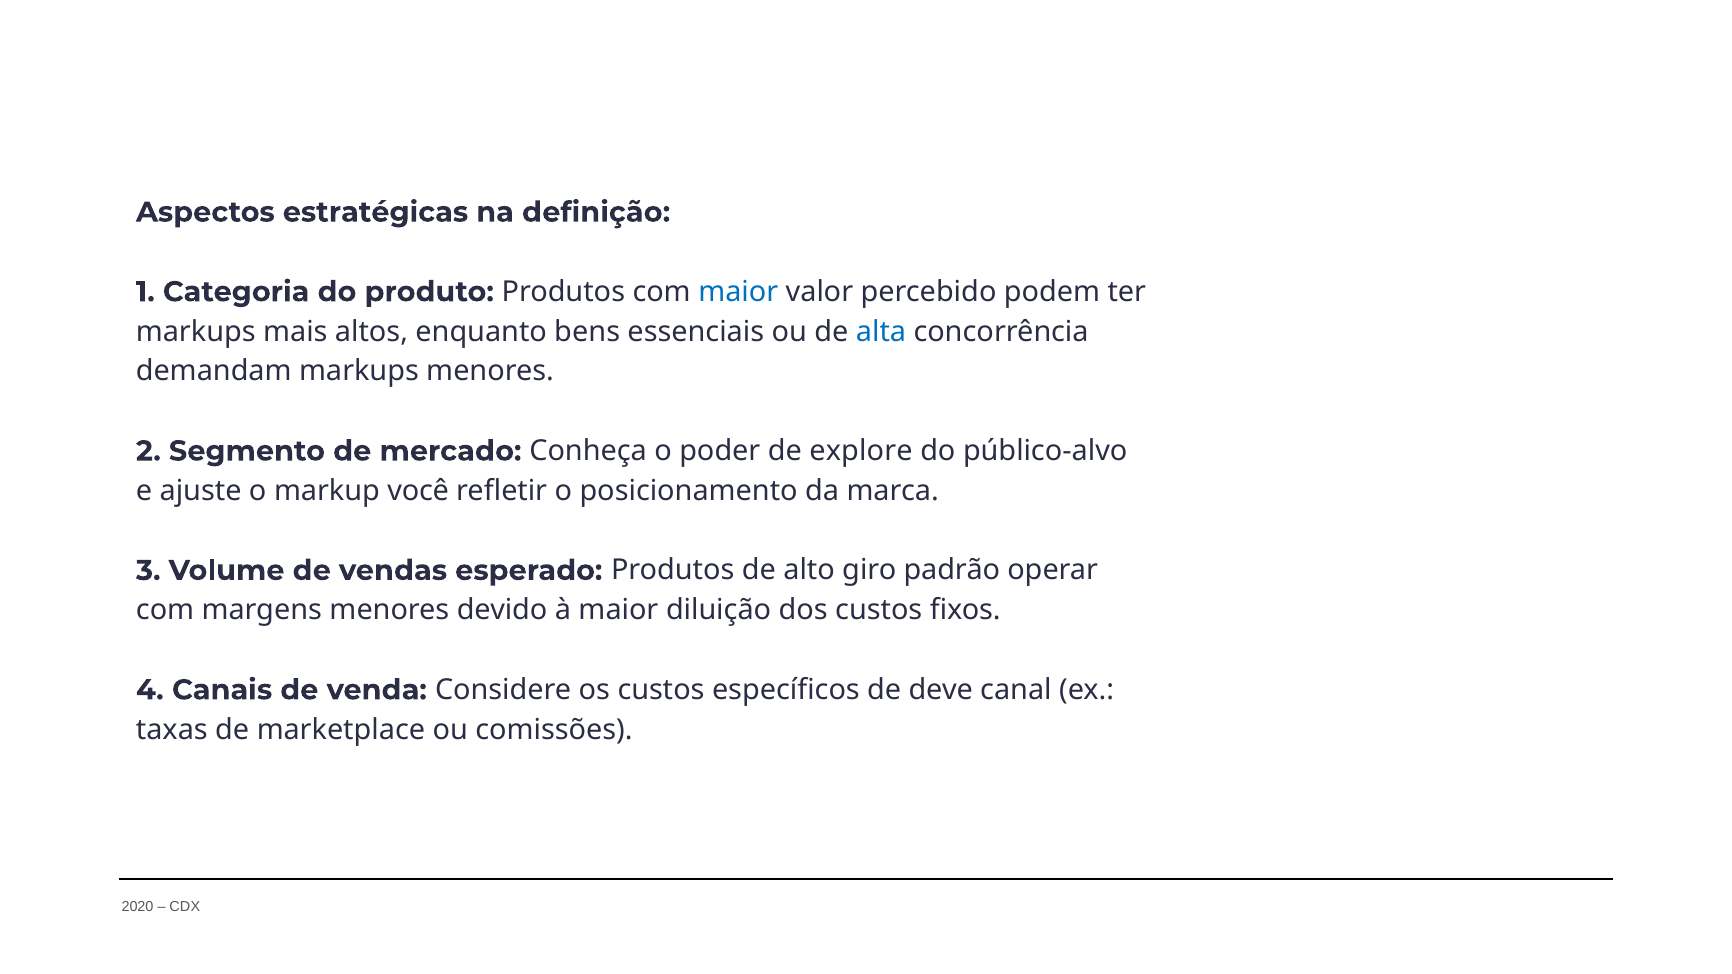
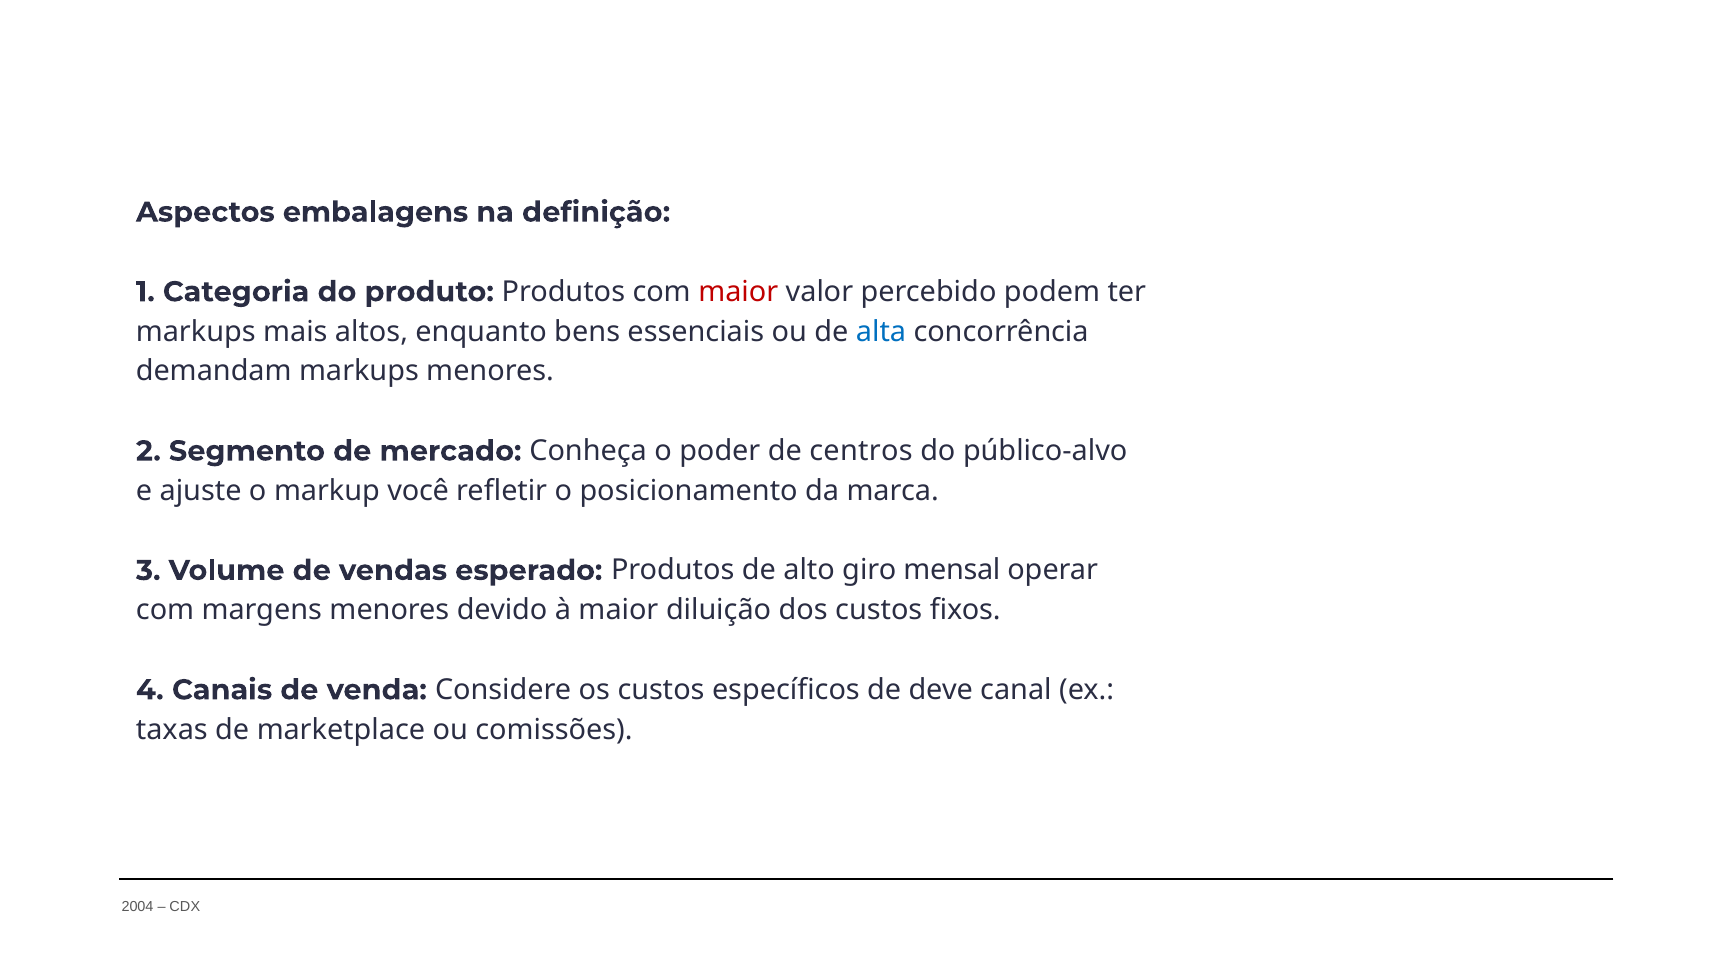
estratégicas: estratégicas -> embalagens (376, 212)
maior colour: blue -> red (738, 292)
explore: explore -> centros (861, 451)
padrão: padrão -> mensal (952, 571)
2020: 2020 -> 2004 (138, 907)
